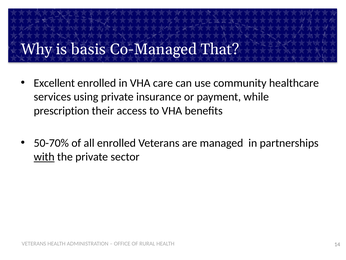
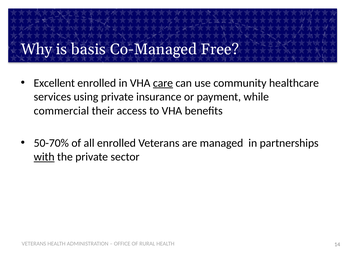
That: That -> Free (220, 49)
care underline: none -> present (163, 83)
prescription: prescription -> commercial (61, 110)
